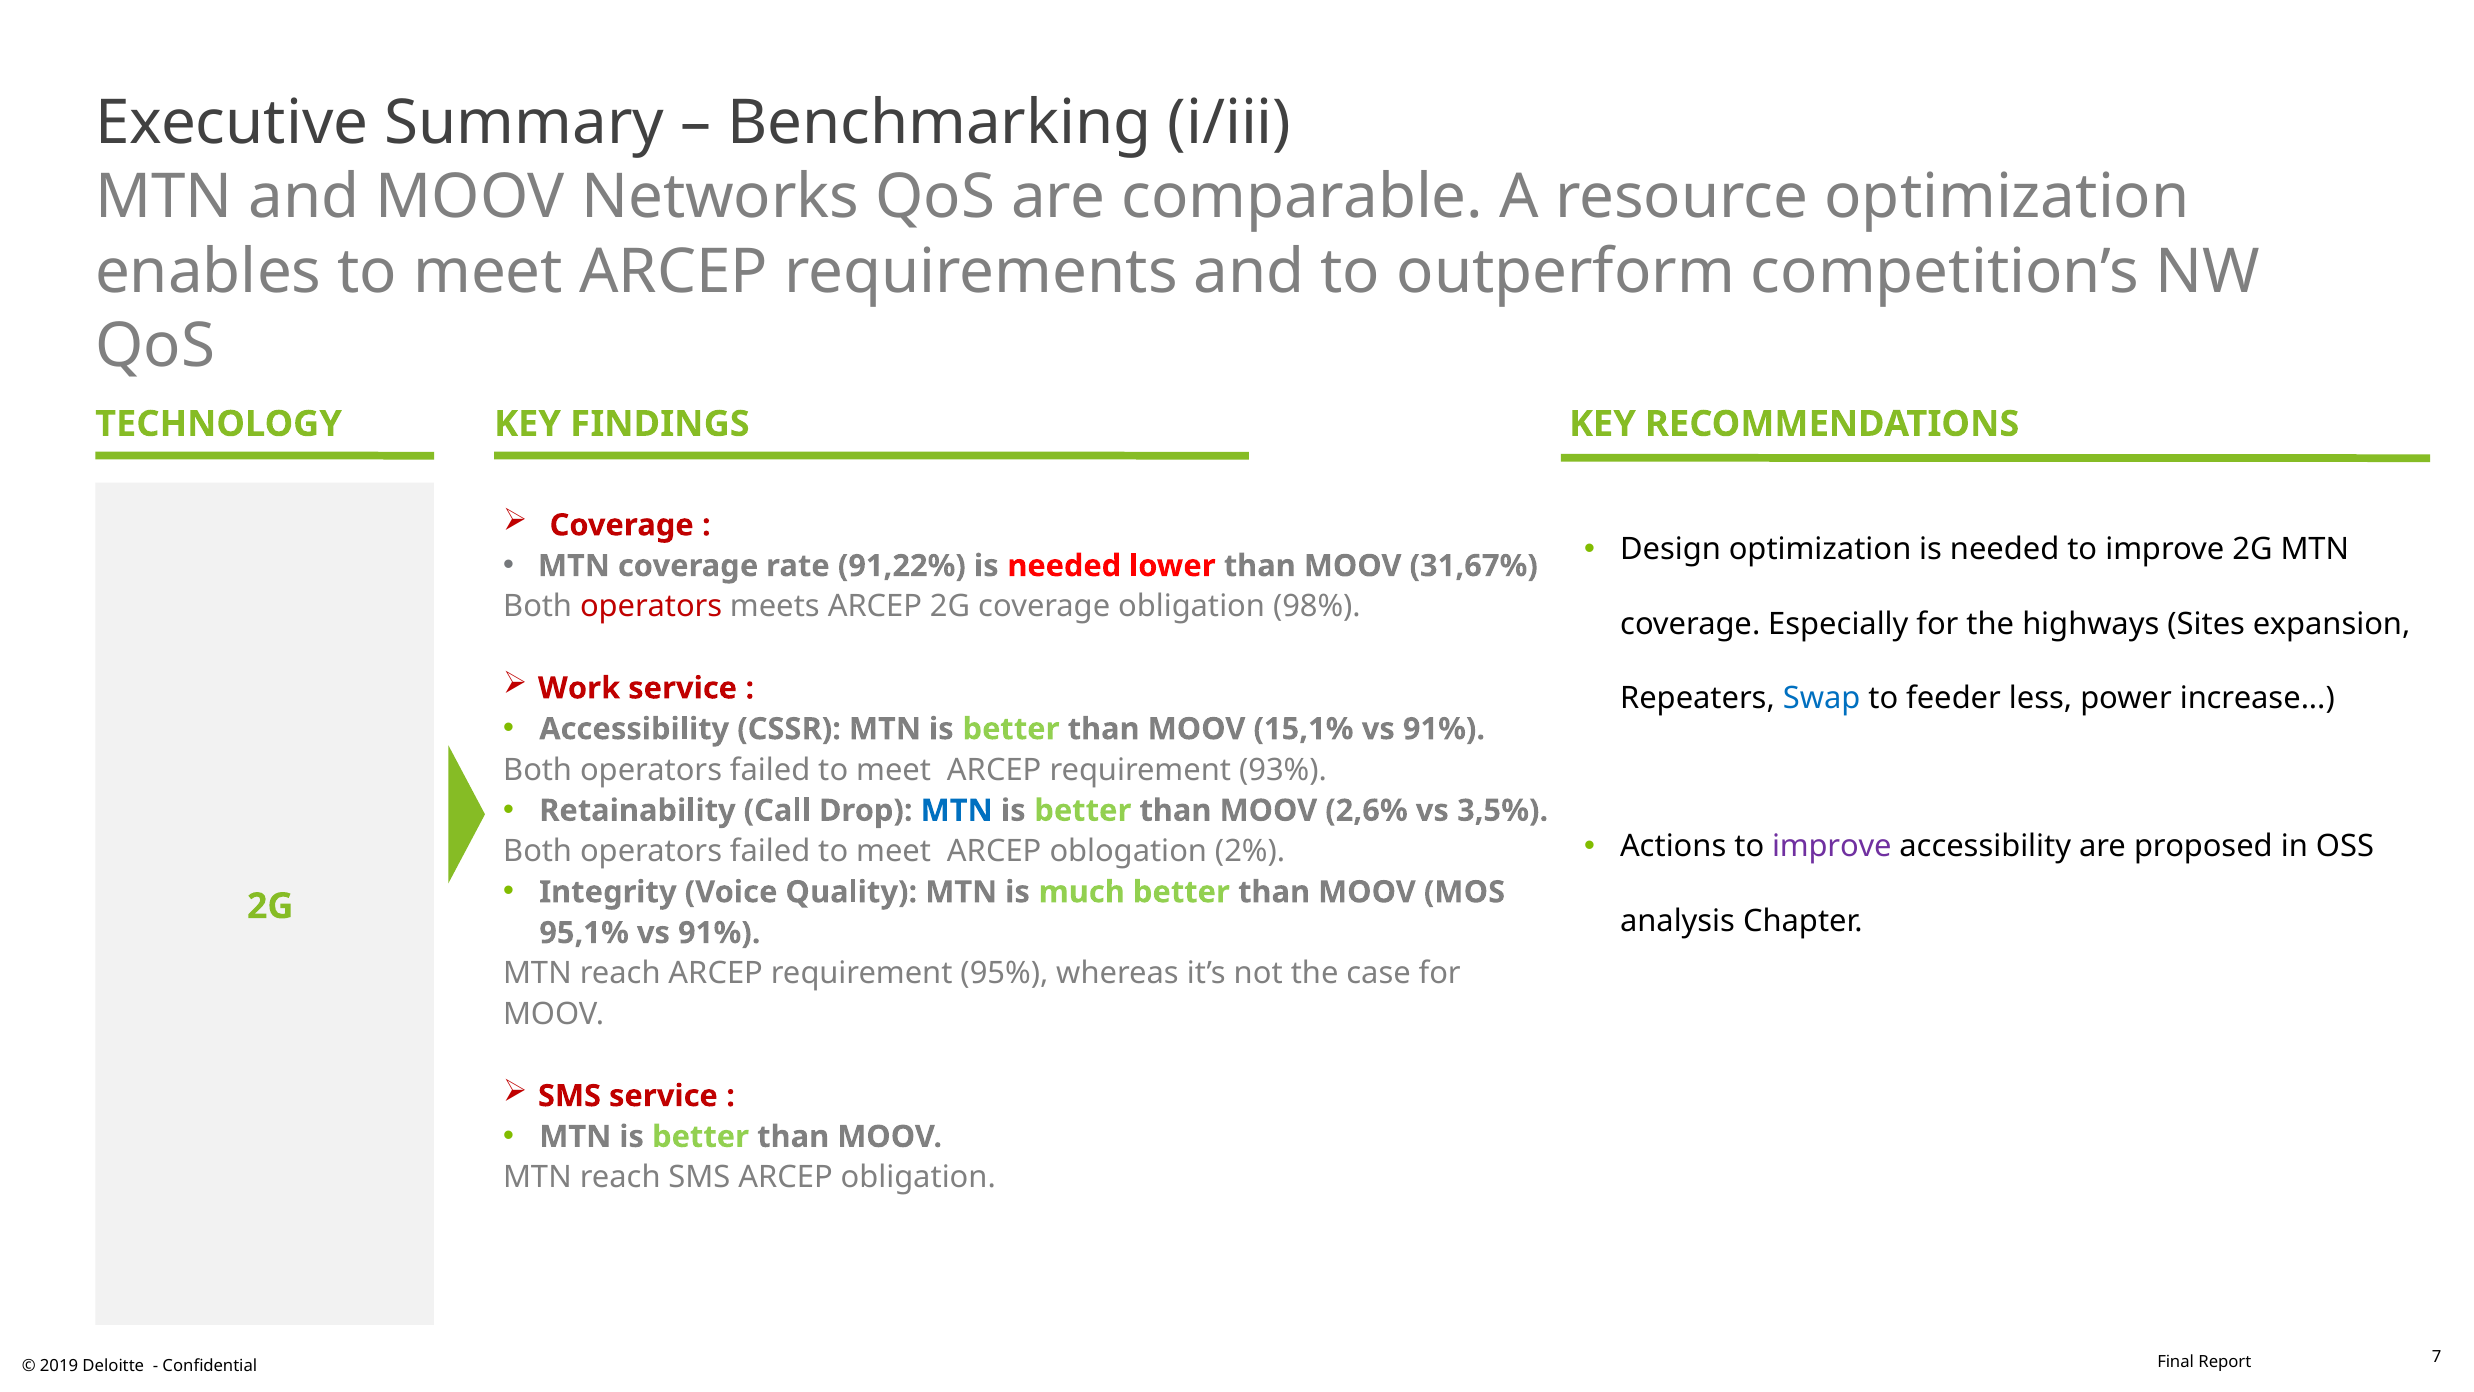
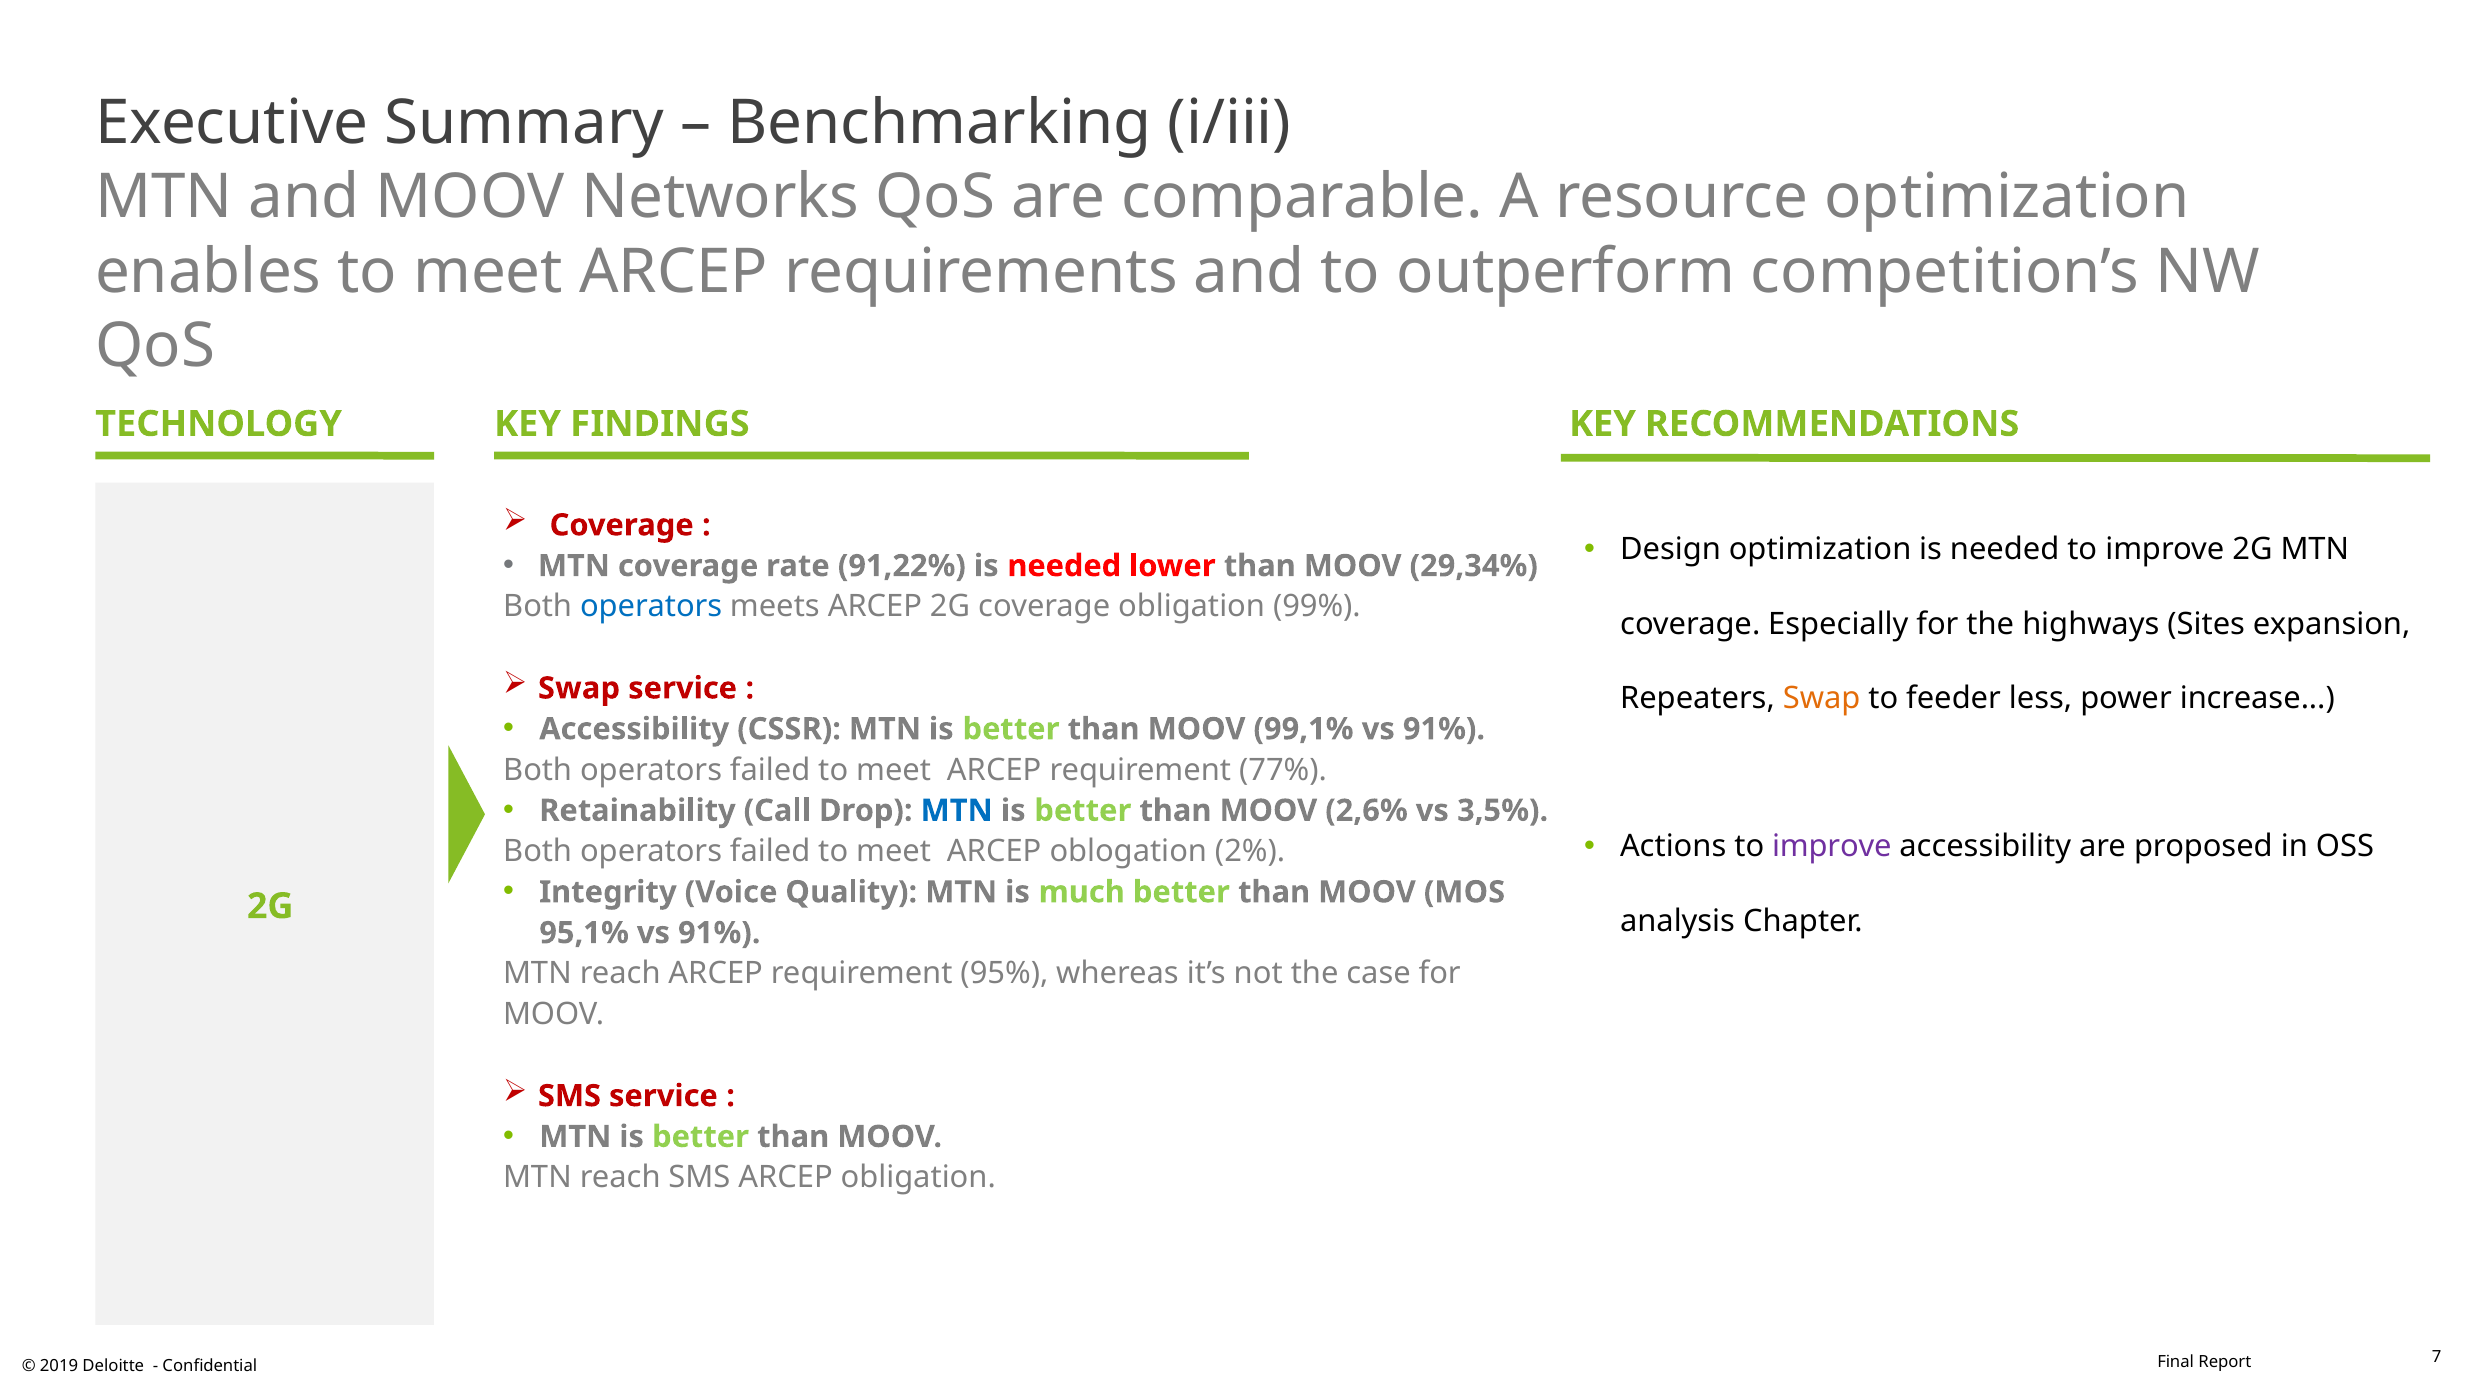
31,67%: 31,67% -> 29,34% (1474, 566)
operators colour: red -> blue (651, 607)
98%: 98% -> 99% (1317, 607)
Work: Work -> Swap (579, 688)
Swap colour: blue -> orange (1822, 698)
15,1%: 15,1% -> 99,1% (1303, 729)
93%: 93% -> 77% (1283, 770)
